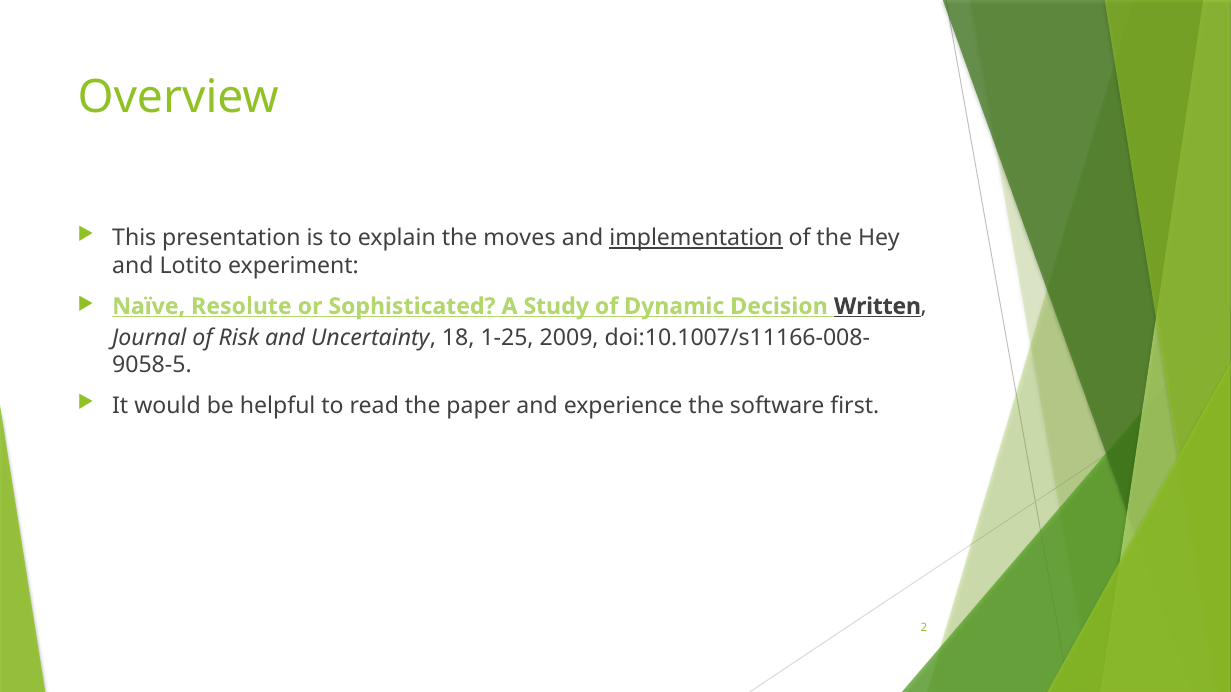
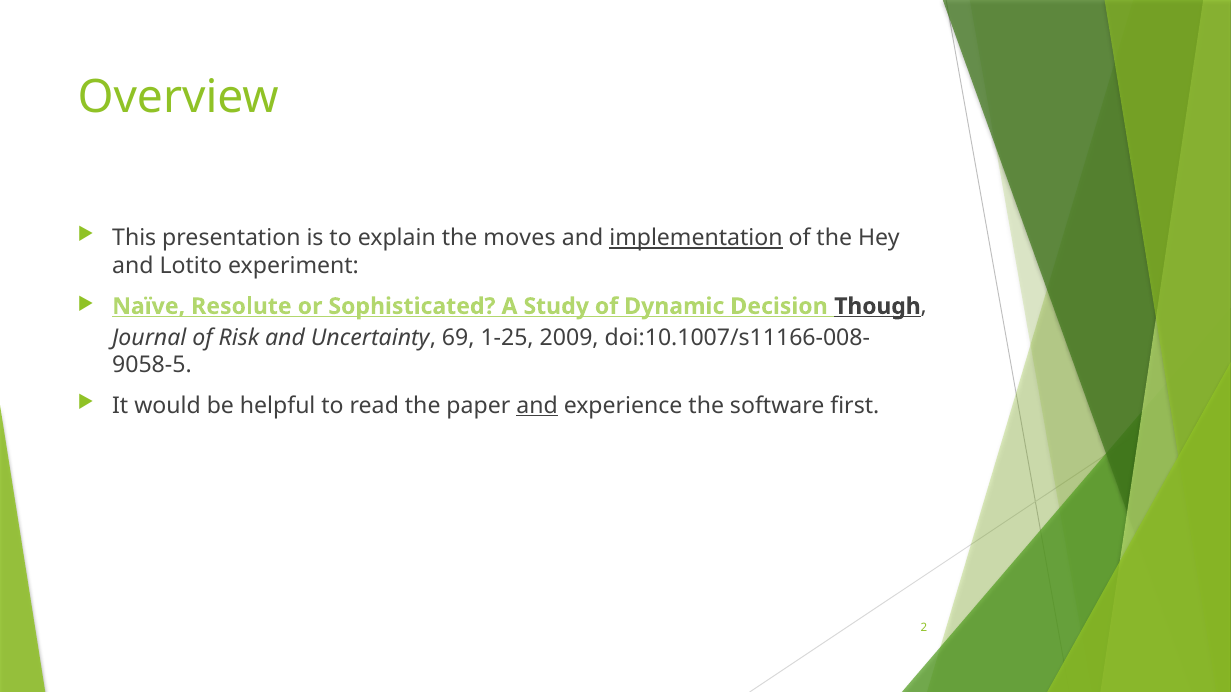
Written: Written -> Though (877, 306)
18: 18 -> 69 (458, 338)
and underline: none -> present (537, 406)
